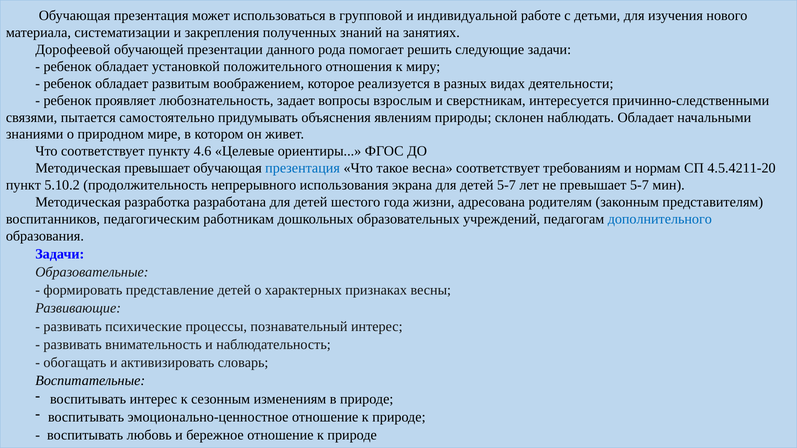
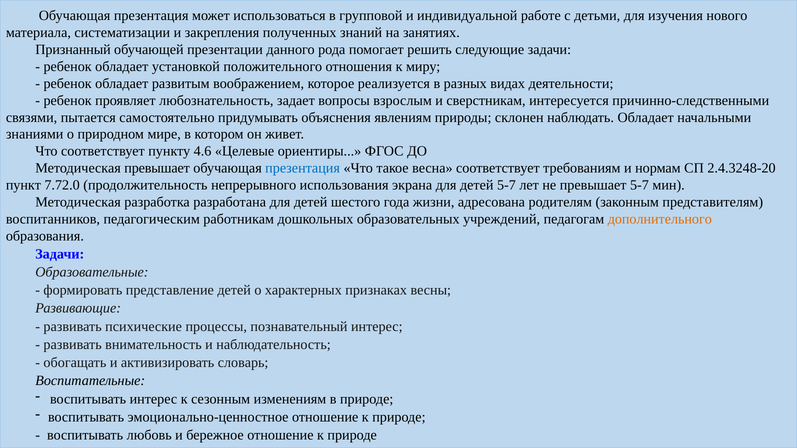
Дорофеевой: Дорофеевой -> Признанный (73, 50)
4.5.4211-20: 4.5.4211-20 -> 2.4.3248-20 (742, 168)
5.10.2: 5.10.2 -> 7.72.0 (62, 185)
дополнительного colour: blue -> orange (660, 219)
